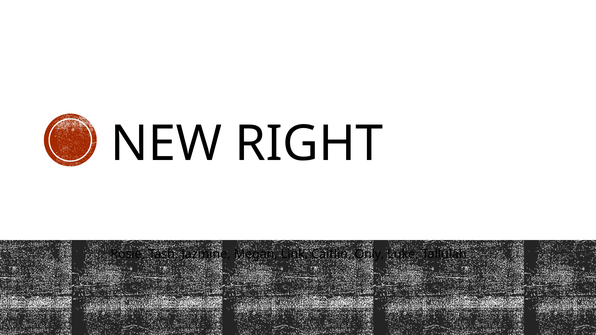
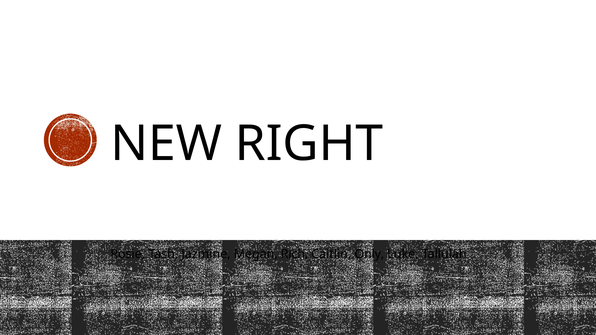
Link: Link -> Rich (295, 254)
